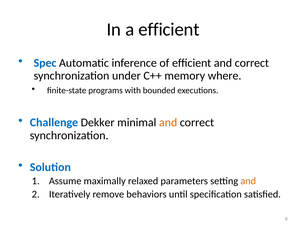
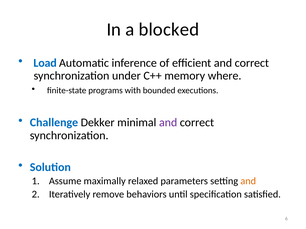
a efficient: efficient -> blocked (169, 30)
Spec: Spec -> Load (45, 63)
and colour: orange -> purple (168, 123)
